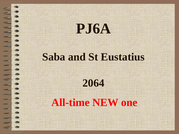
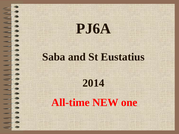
2064: 2064 -> 2014 (93, 83)
